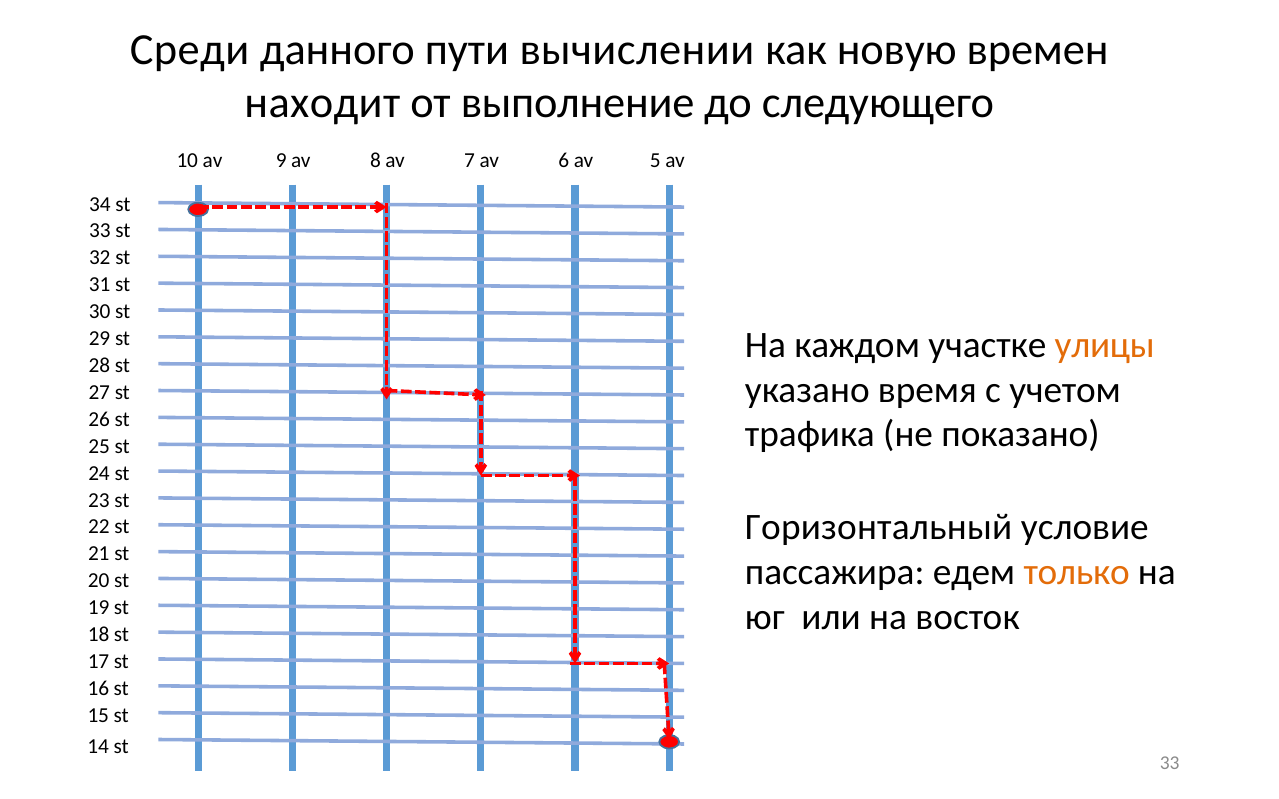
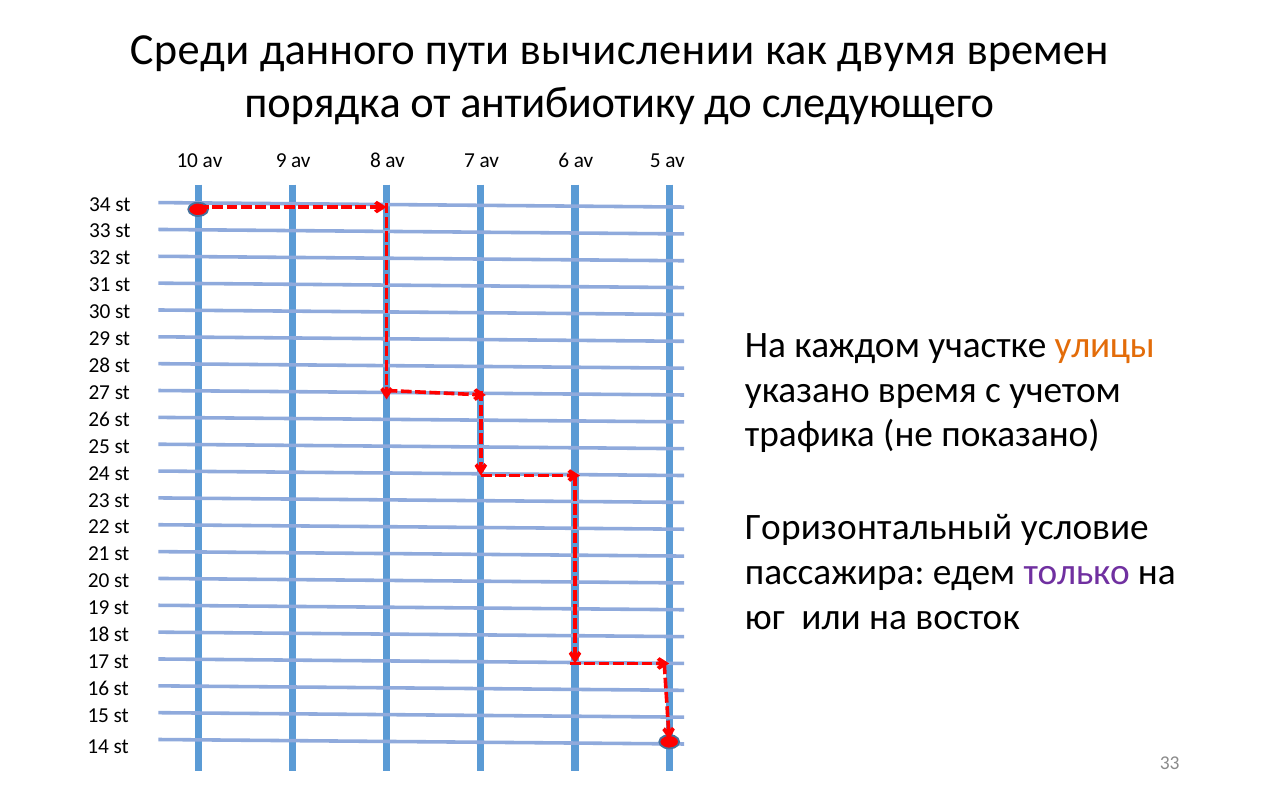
новую: новую -> двумя (896, 50)
находит: находит -> порядка (323, 103)
выполнение: выполнение -> антибиотику (578, 103)
только colour: orange -> purple (1077, 573)
